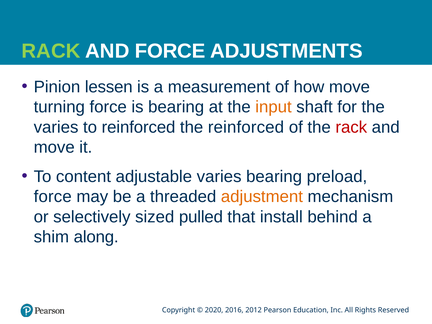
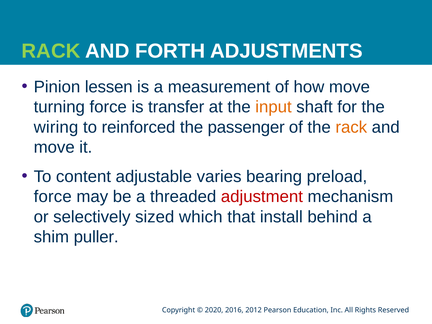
AND FORCE: FORCE -> FORTH (170, 51)
is bearing: bearing -> transfer (176, 107)
varies: varies -> wiring (56, 127)
the reinforced: reinforced -> passenger (246, 127)
rack colour: red -> orange (351, 127)
adjustment colour: orange -> red (262, 197)
pulled: pulled -> which (201, 217)
along: along -> puller (96, 237)
